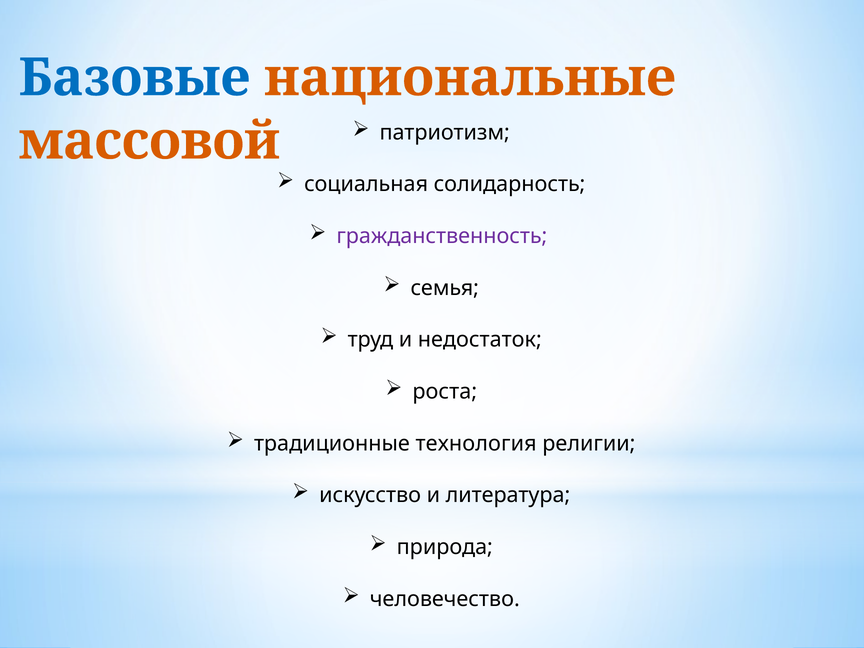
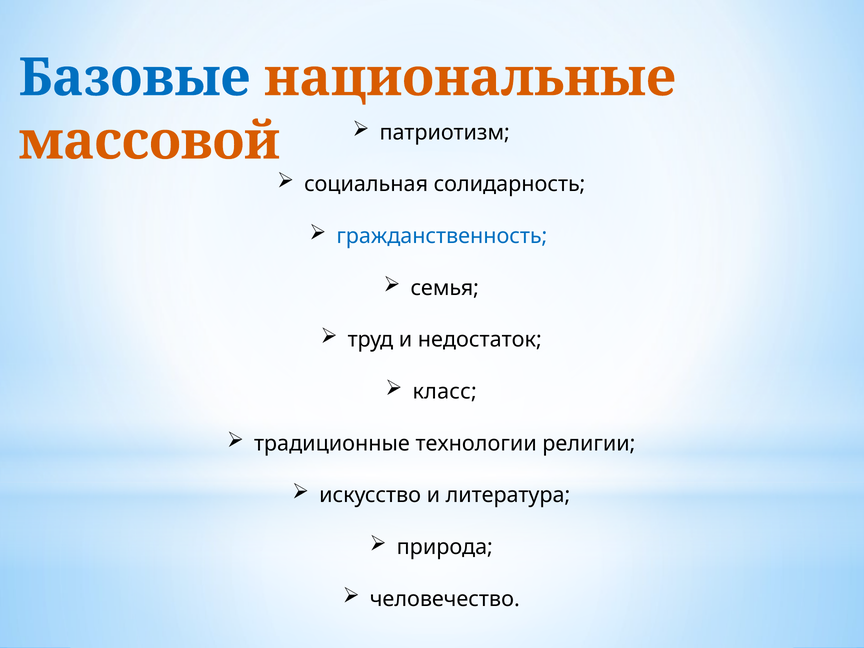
гражданственность colour: purple -> blue (442, 236)
роста: роста -> класс (445, 392)
технология: технология -> технологии (476, 444)
